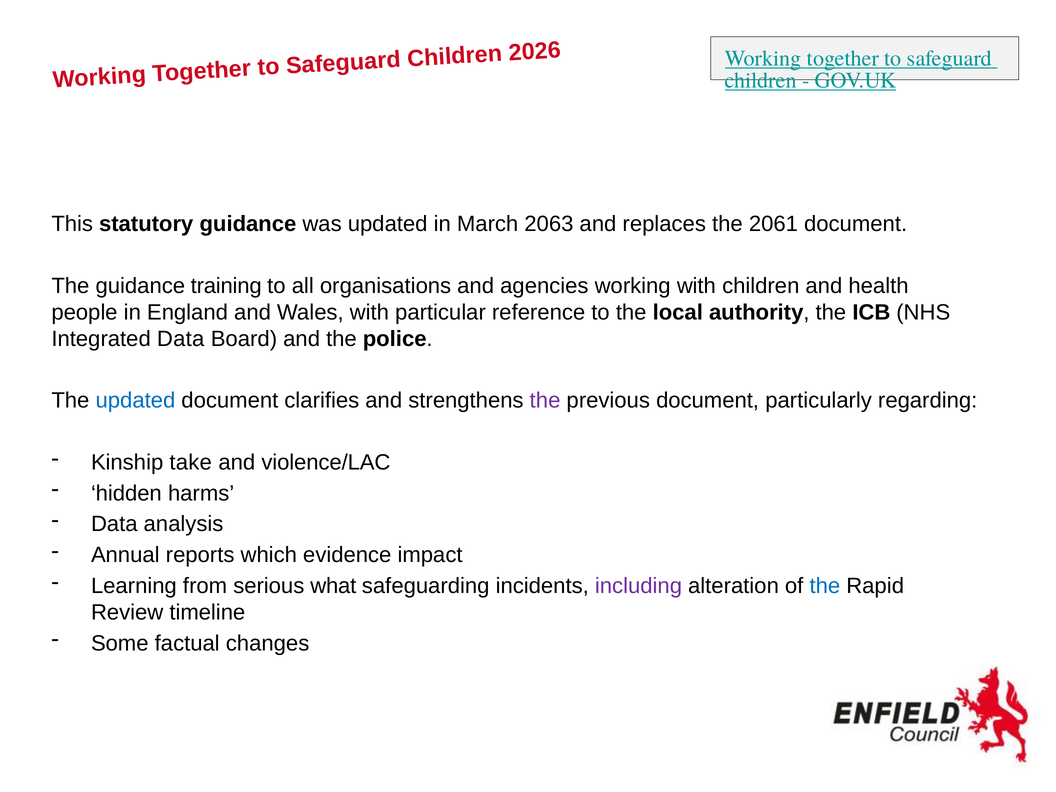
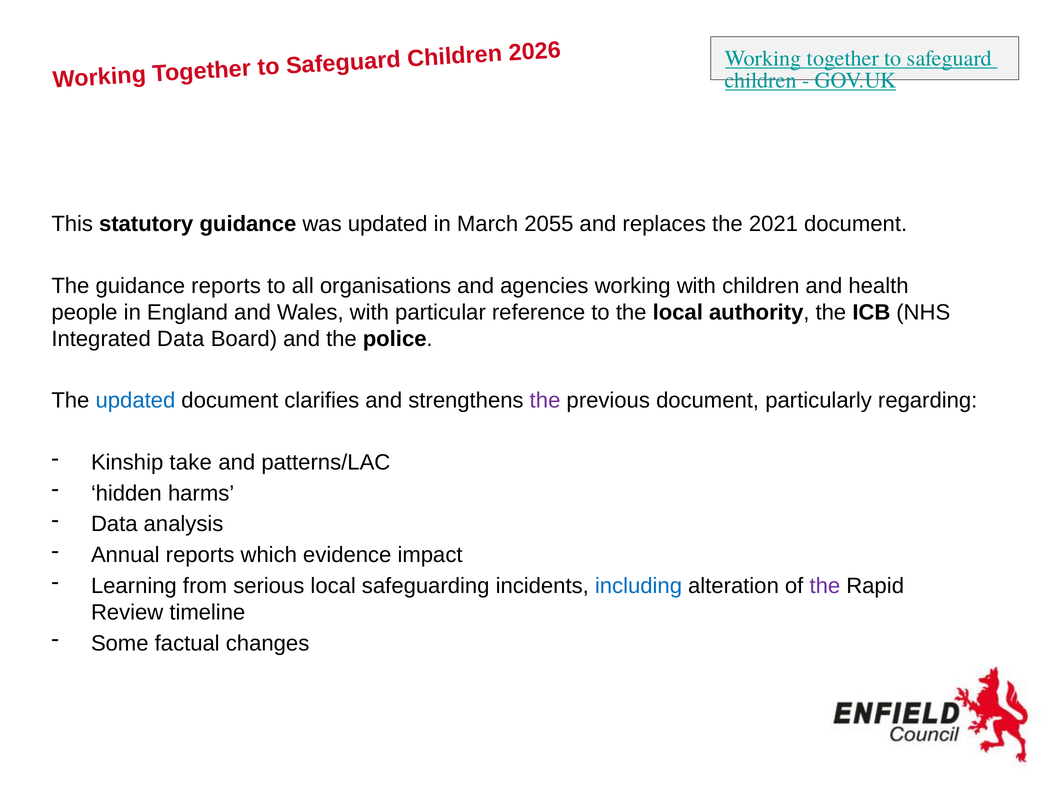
2063: 2063 -> 2055 (549, 224)
2061: 2061 -> 2021 (773, 224)
guidance training: training -> reports (226, 286)
violence/LAC: violence/LAC -> patterns/LAC (326, 462)
serious what: what -> local (333, 586)
including colour: purple -> blue (639, 586)
the colour: blue -> purple (825, 586)
